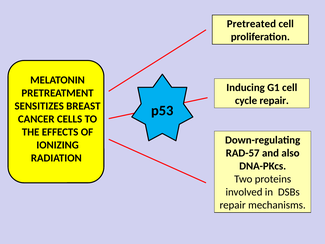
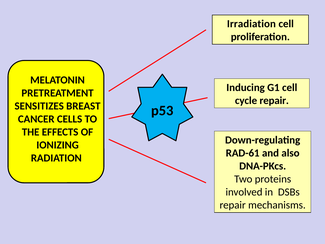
Pretreated: Pretreated -> Irradiation (251, 24)
RAD-57: RAD-57 -> RAD-61 (243, 153)
